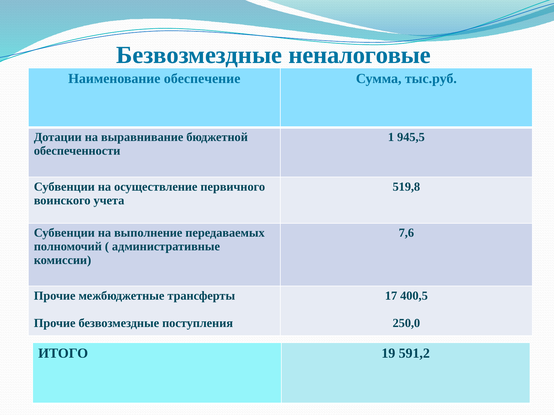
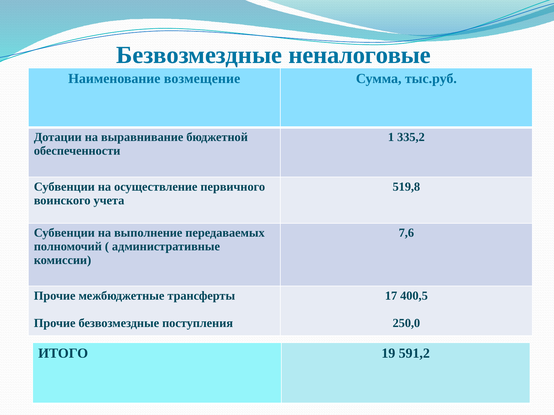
обеспечение: обеспечение -> возмещение (202, 79)
945,5: 945,5 -> 335,2 (411, 137)
